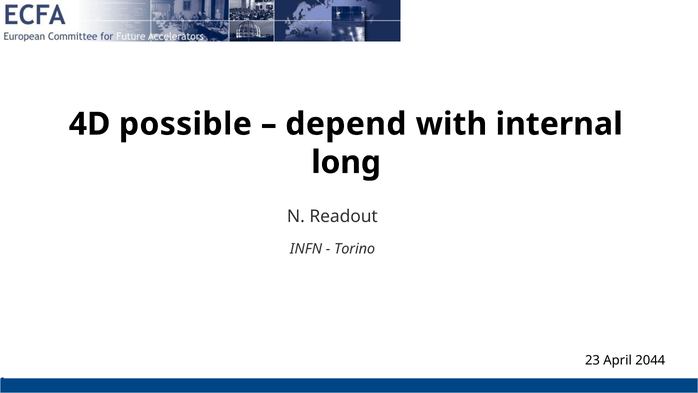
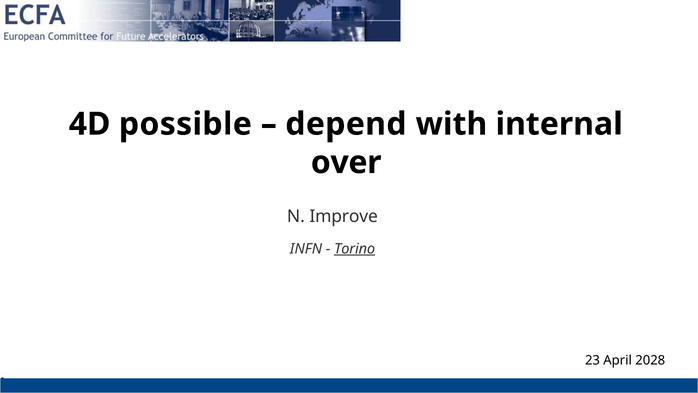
long: long -> over (346, 162)
Readout: Readout -> Improve (344, 216)
Torino underline: none -> present (355, 249)
2044: 2044 -> 2028 (650, 360)
